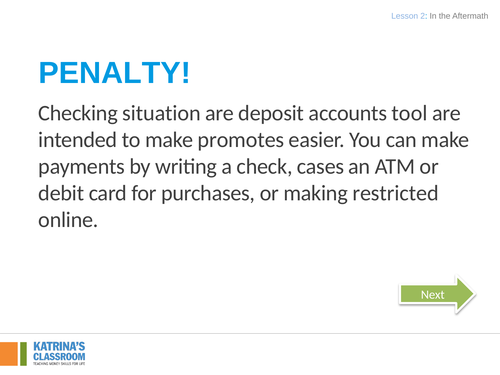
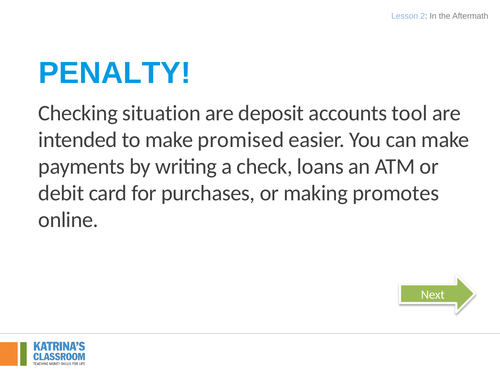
promotes: promotes -> promised (241, 140)
cases: cases -> loans (320, 167)
restricted: restricted -> promotes (396, 193)
